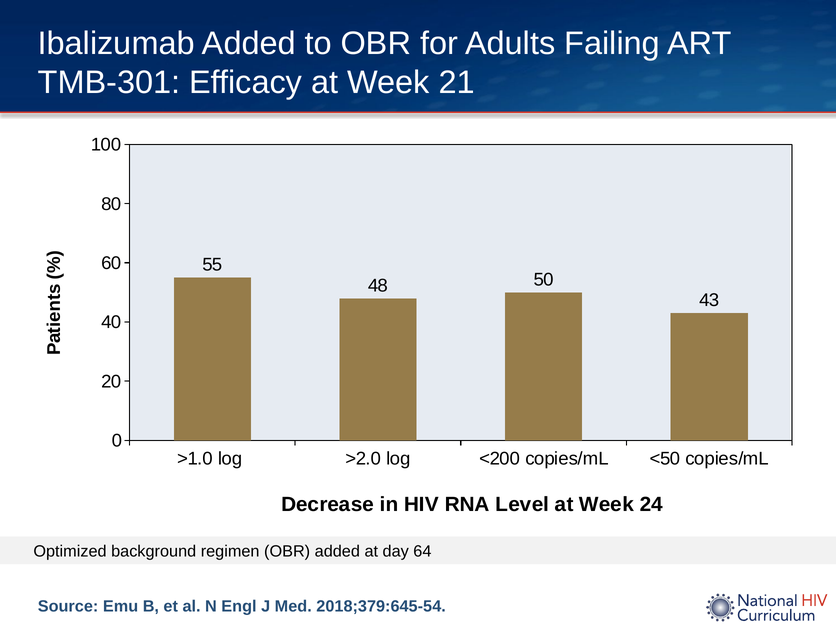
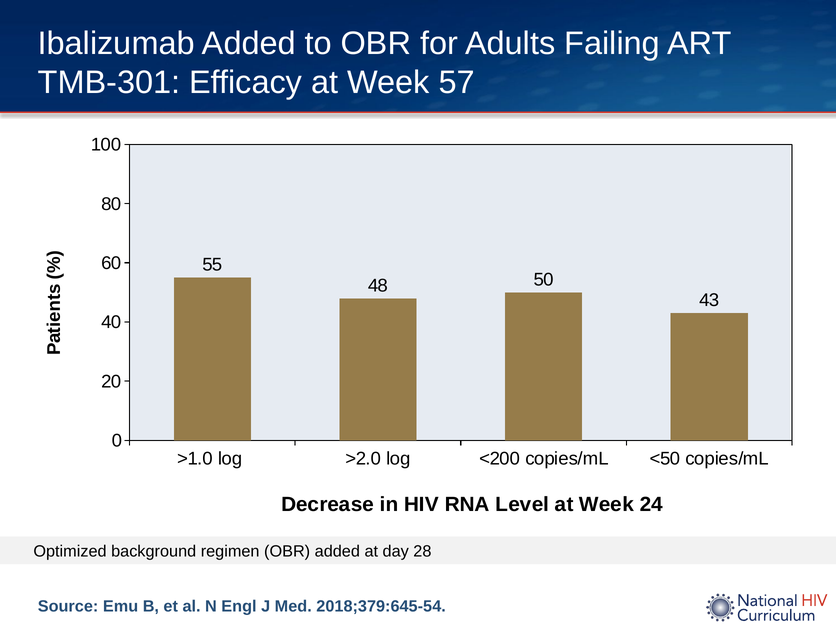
21: 21 -> 57 (457, 82)
64: 64 -> 28 (422, 551)
